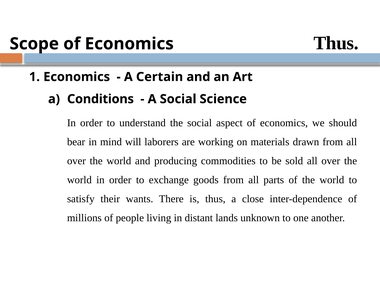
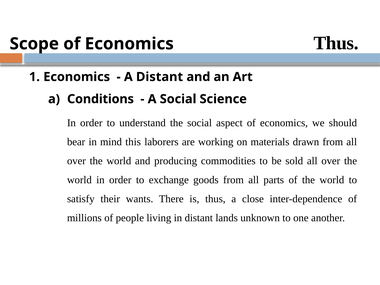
A Certain: Certain -> Distant (160, 77)
will: will -> this (133, 142)
